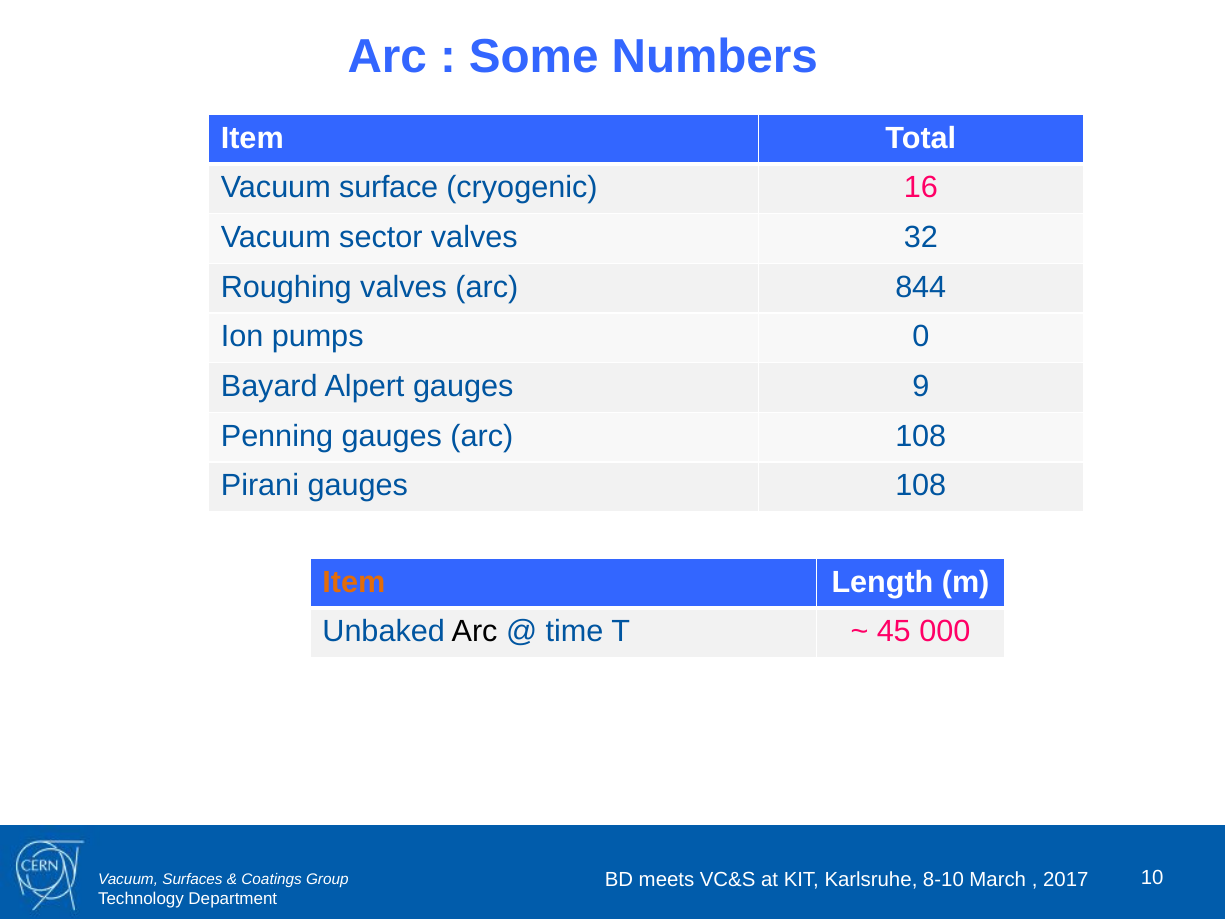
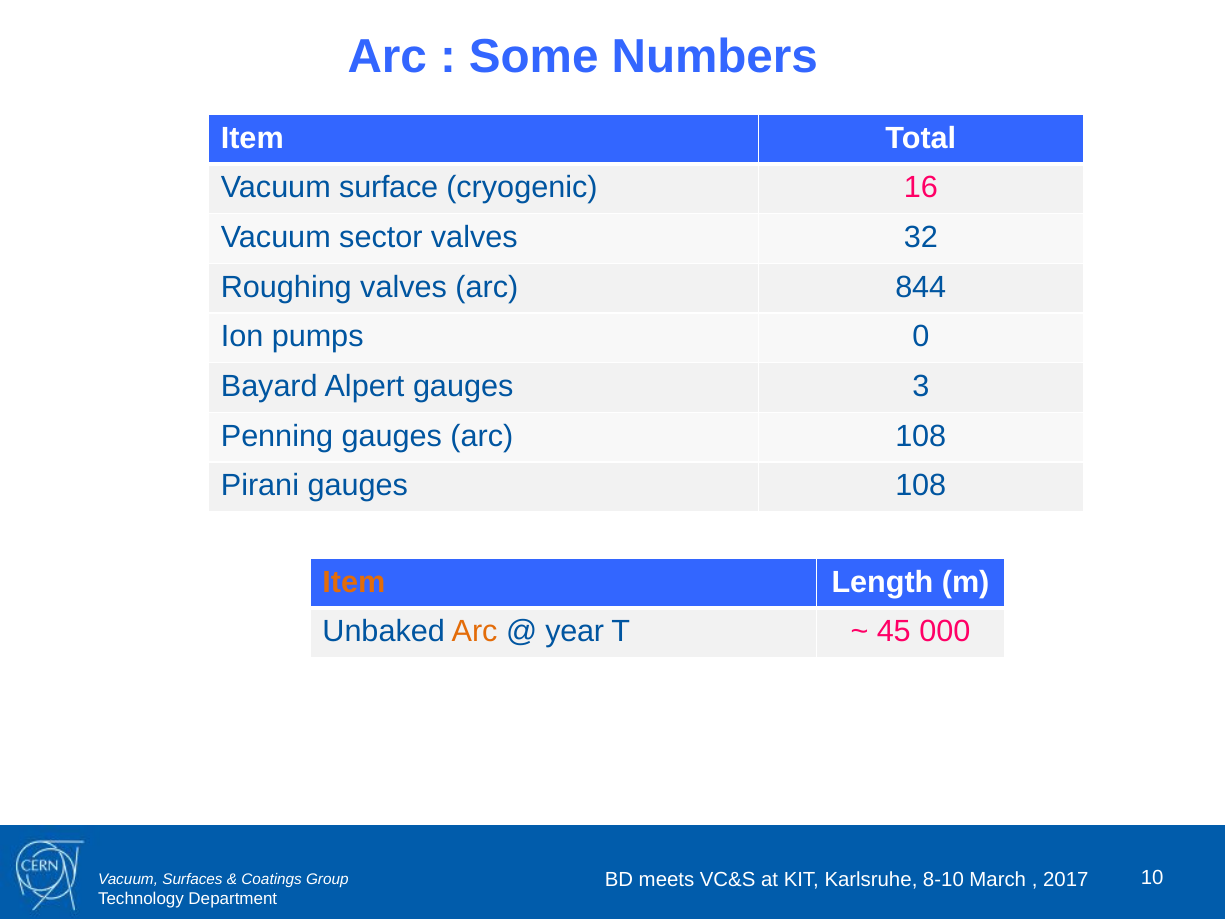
9: 9 -> 3 (921, 386)
Arc colour: black -> orange (475, 632)
time: time -> year (575, 632)
